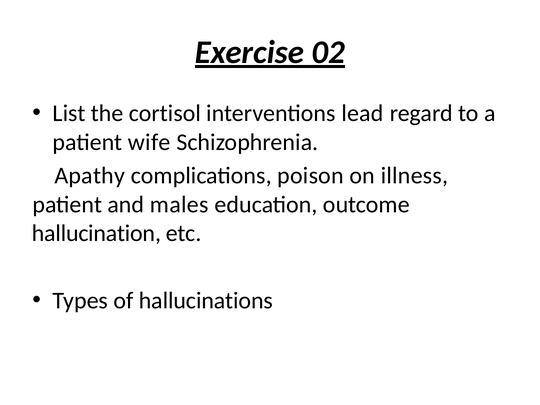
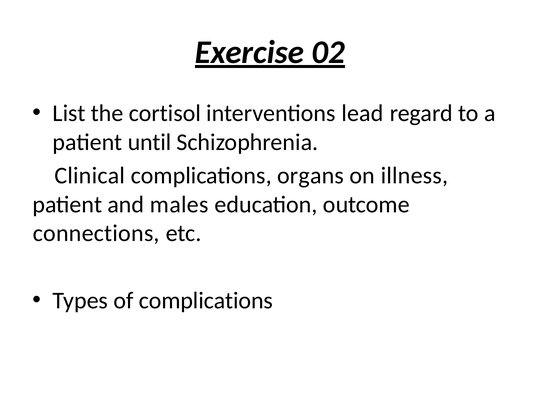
wife: wife -> until (149, 142)
Apathy: Apathy -> Clinical (90, 176)
poison: poison -> organs (311, 176)
hallucination: hallucination -> connections (96, 233)
of hallucinations: hallucinations -> complications (206, 301)
